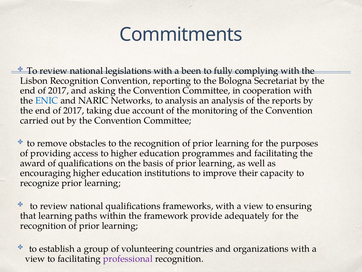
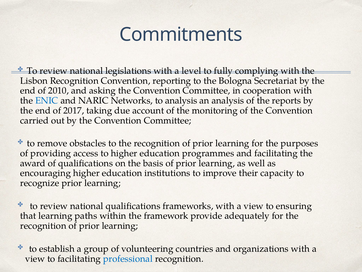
been: been -> level (191, 71)
2017: 2017 -> 2010 (59, 90)
professional colour: purple -> blue (128, 258)
